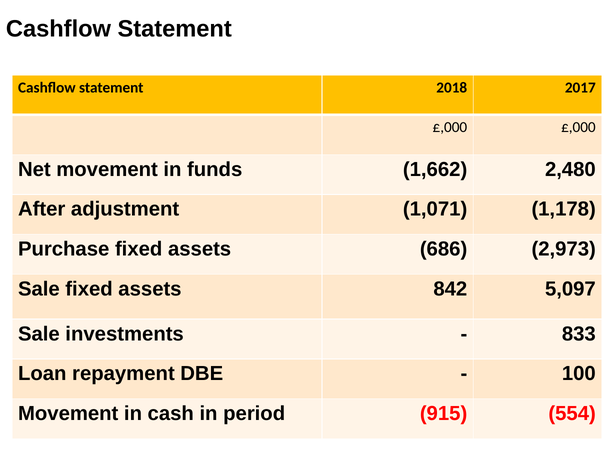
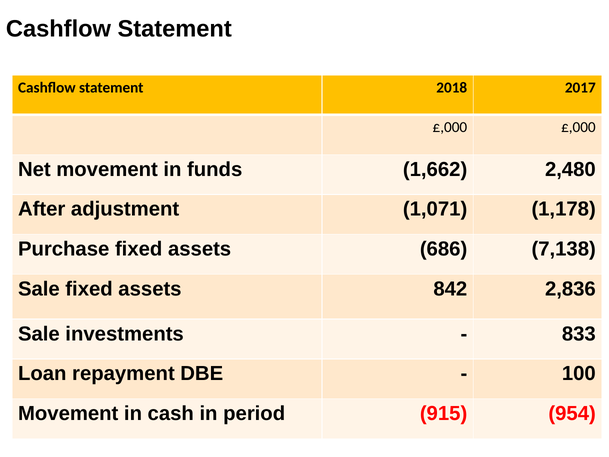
2,973: 2,973 -> 7,138 (564, 249)
5,097: 5,097 -> 2,836 (570, 289)
554: 554 -> 954 (572, 413)
